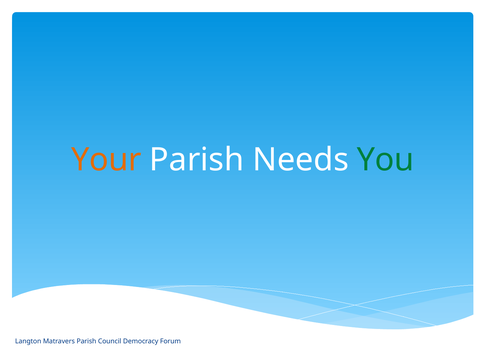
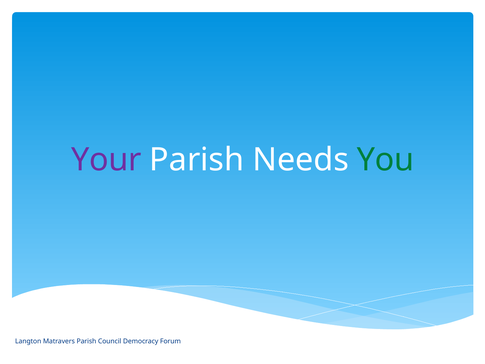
Your colour: orange -> purple (106, 160)
